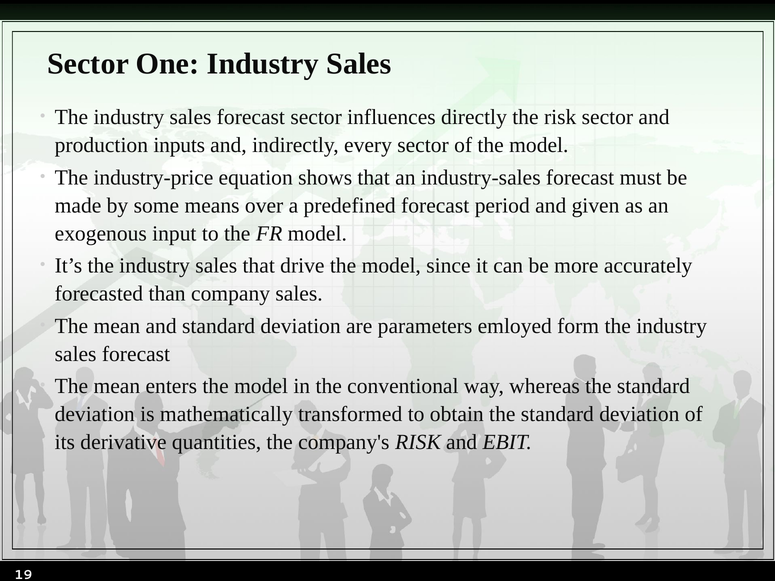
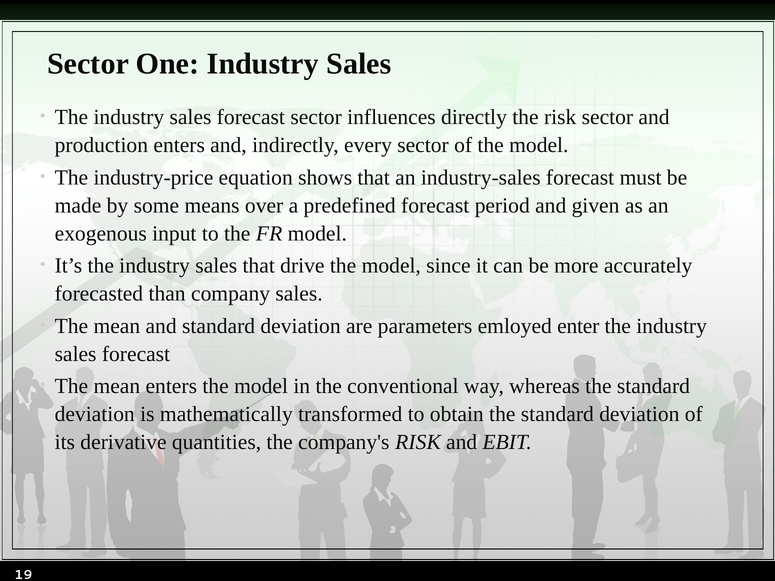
production inputs: inputs -> enters (179, 145)
form: form -> enter (578, 326)
